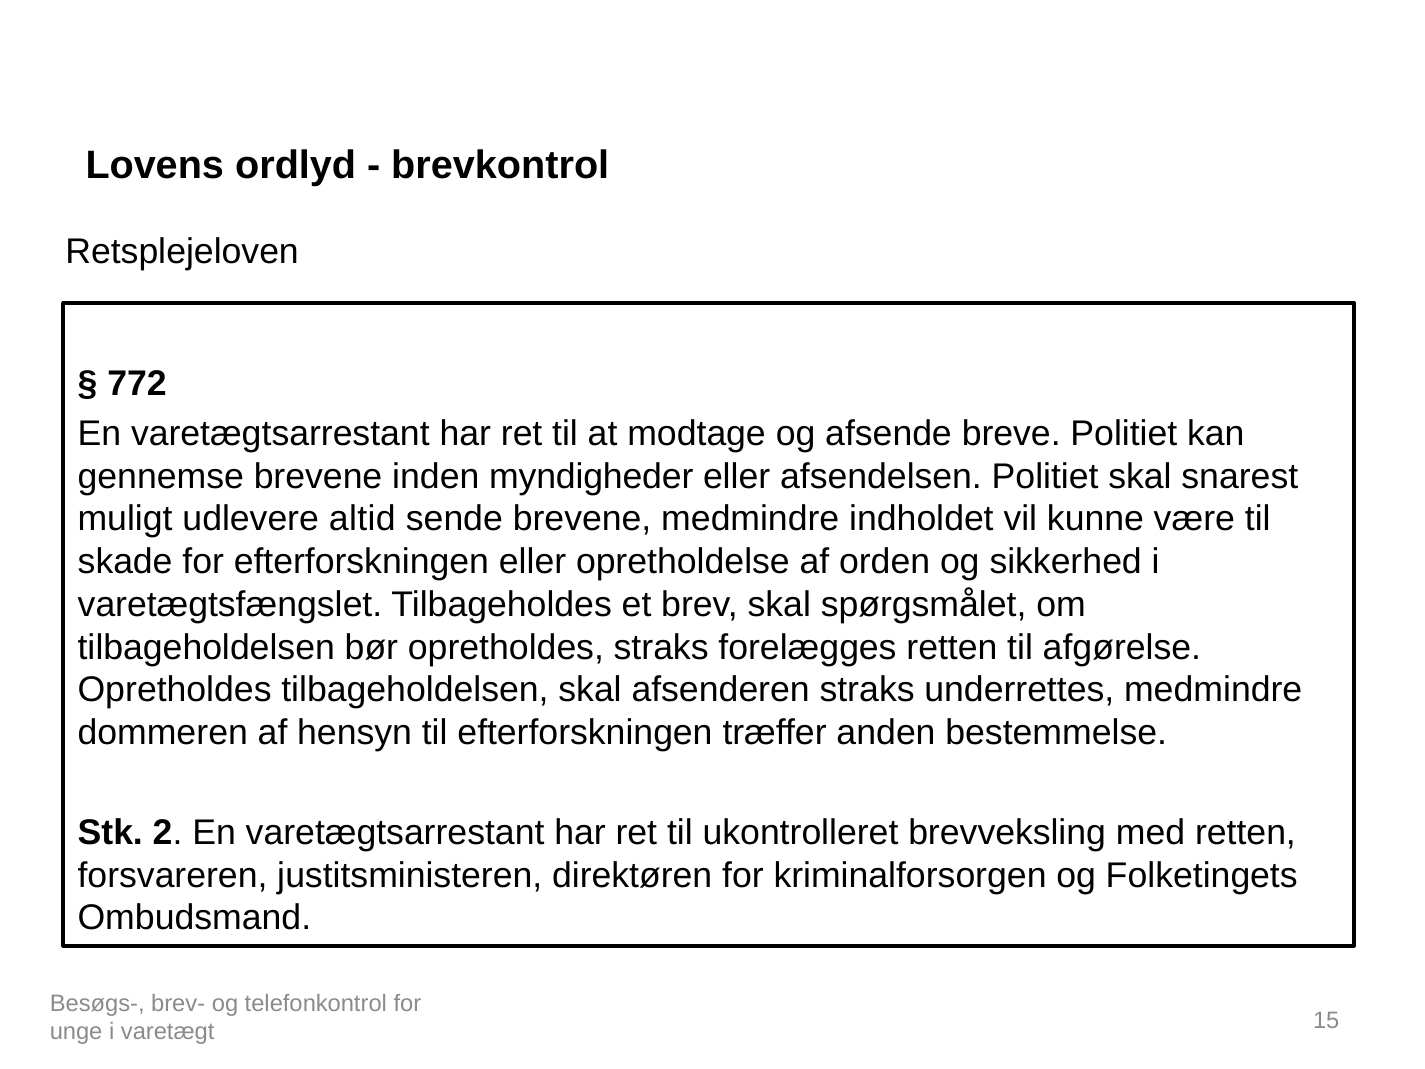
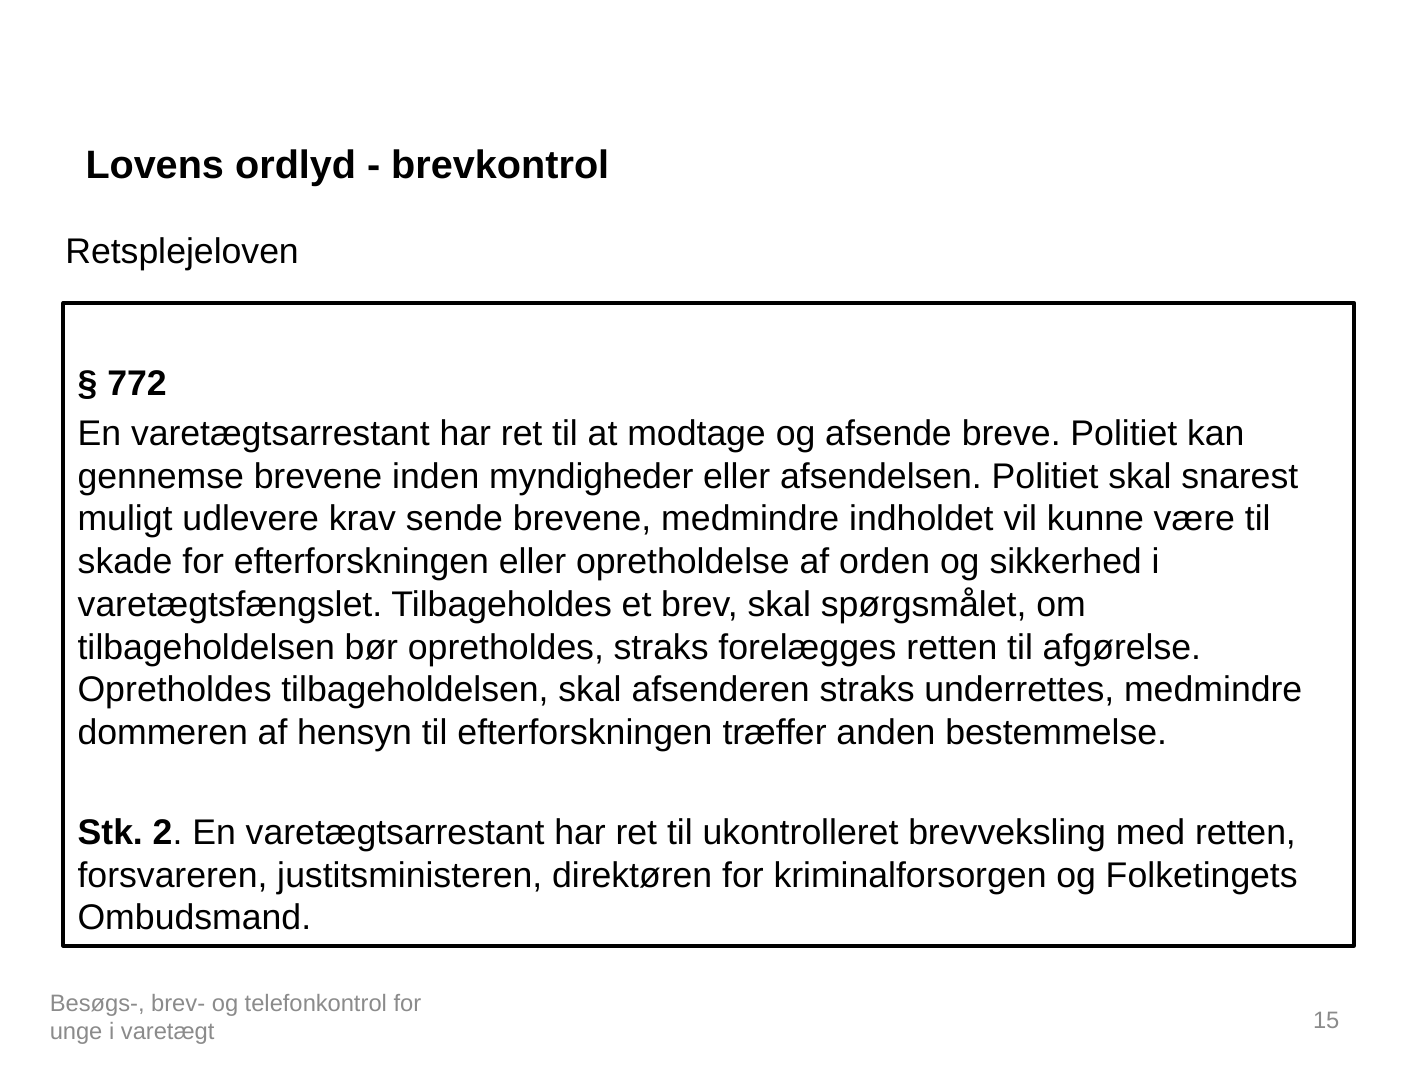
altid: altid -> krav (362, 519)
